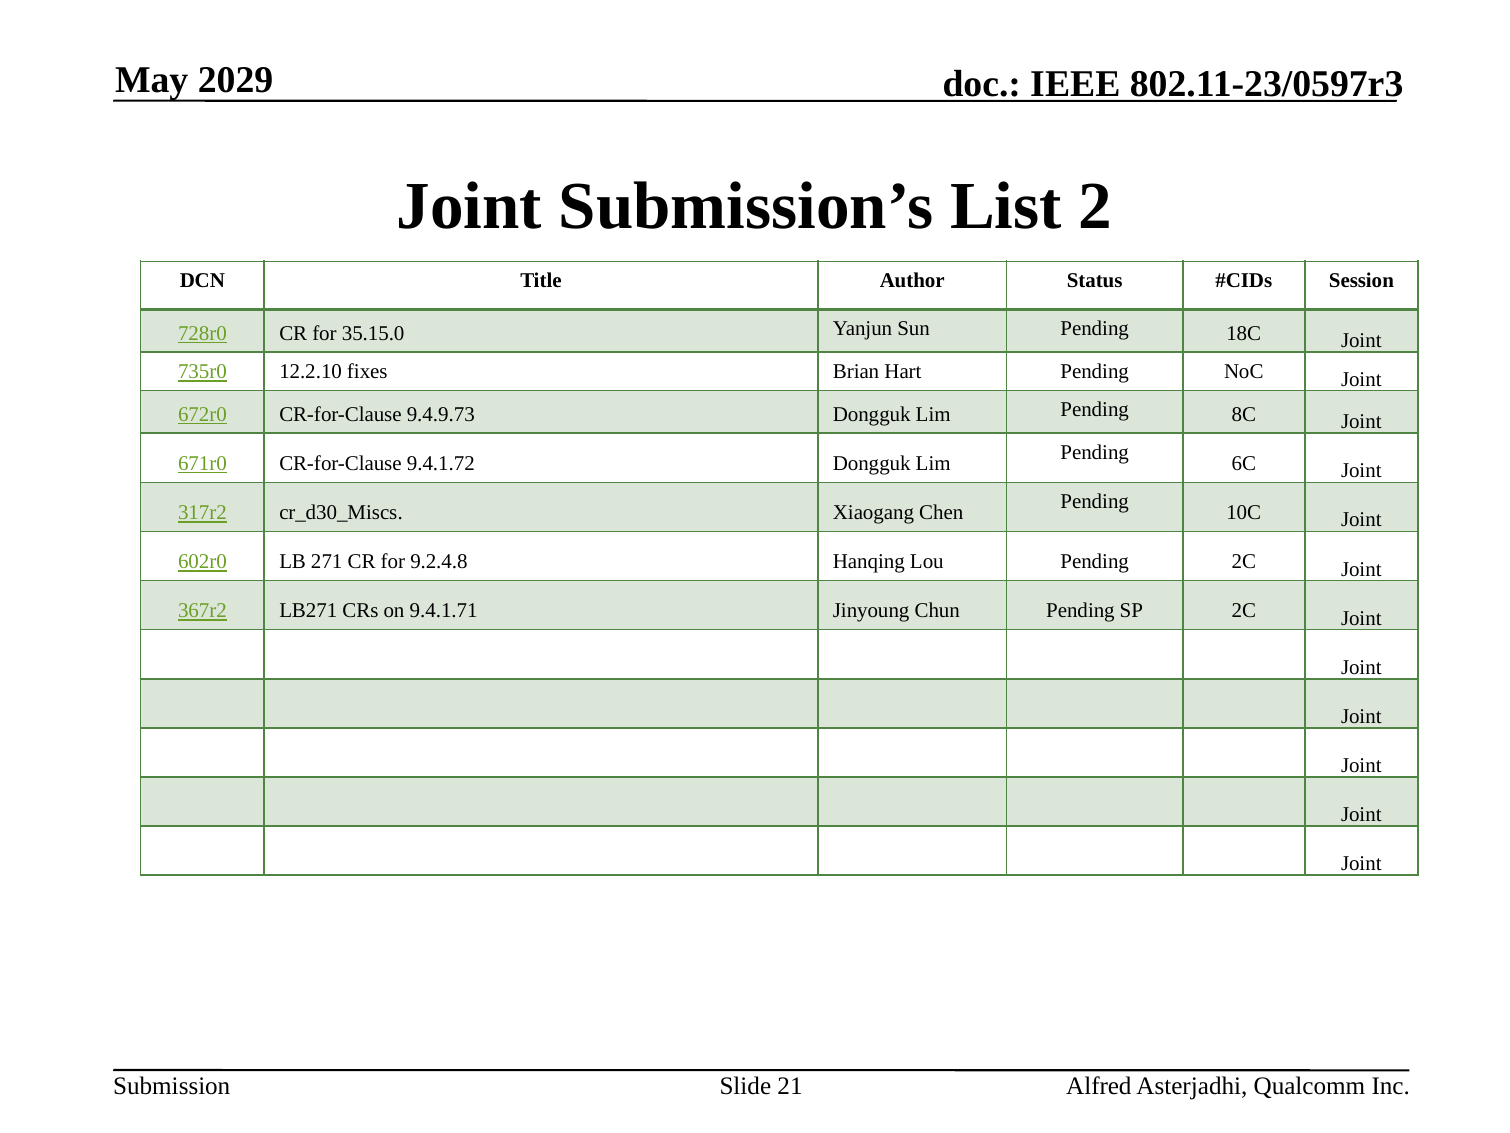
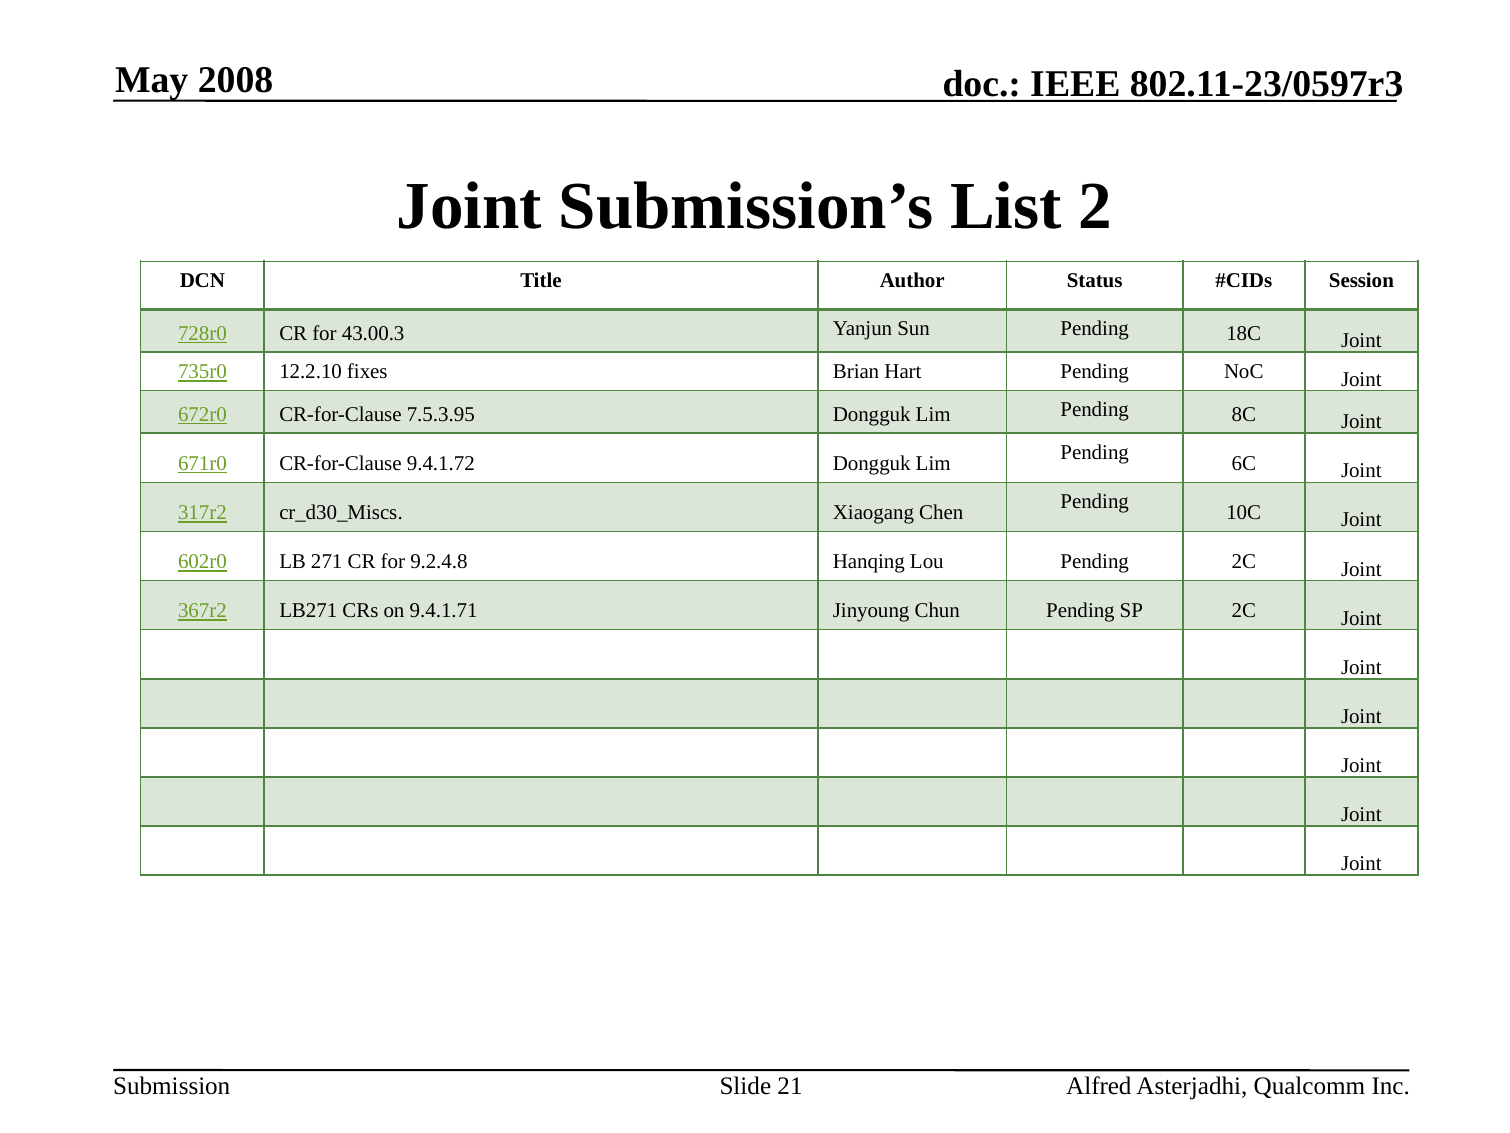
2029: 2029 -> 2008 (236, 80)
35.15.0: 35.15.0 -> 43.00.3 (373, 333)
9.4.9.73: 9.4.9.73 -> 7.5.3.95 (441, 414)
